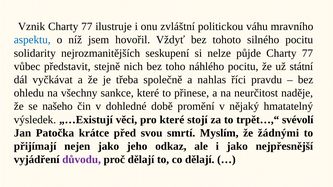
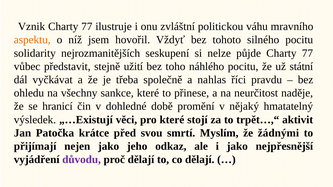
aspektu colour: blue -> orange (32, 40)
nich: nich -> užití (133, 67)
našeho: našeho -> hranicí (57, 107)
svévolí: svévolí -> aktivit (298, 120)
